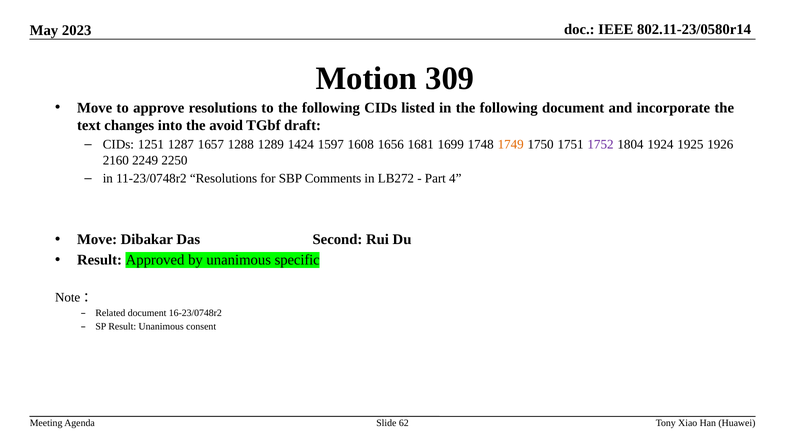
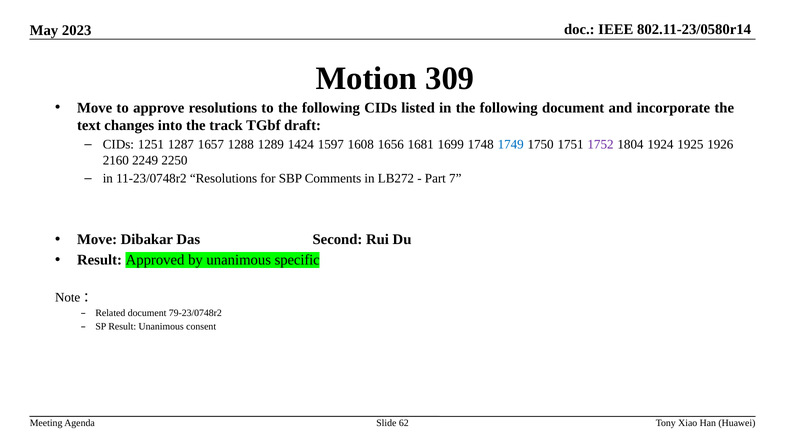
avoid: avoid -> track (226, 126)
1749 colour: orange -> blue (511, 145)
4: 4 -> 7 (455, 179)
16-23/0748r2: 16-23/0748r2 -> 79-23/0748r2 (195, 313)
